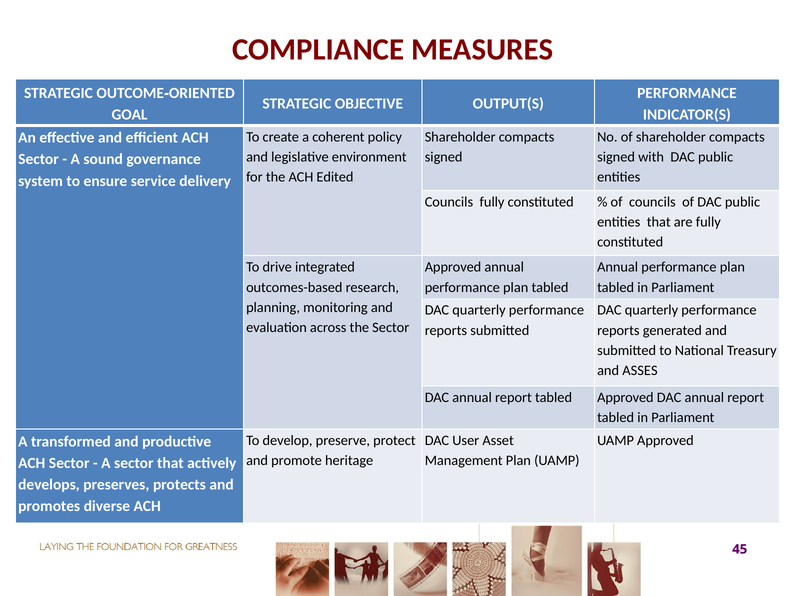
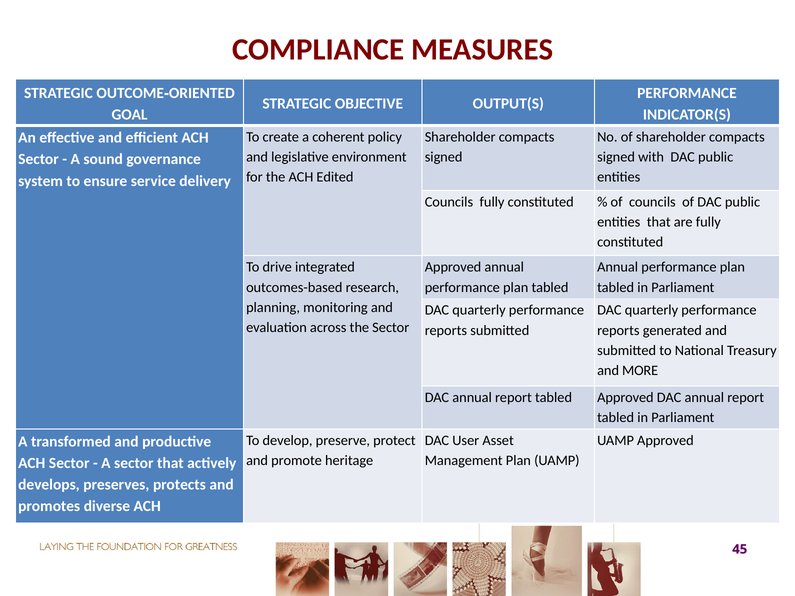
ASSES: ASSES -> MORE (640, 371)
